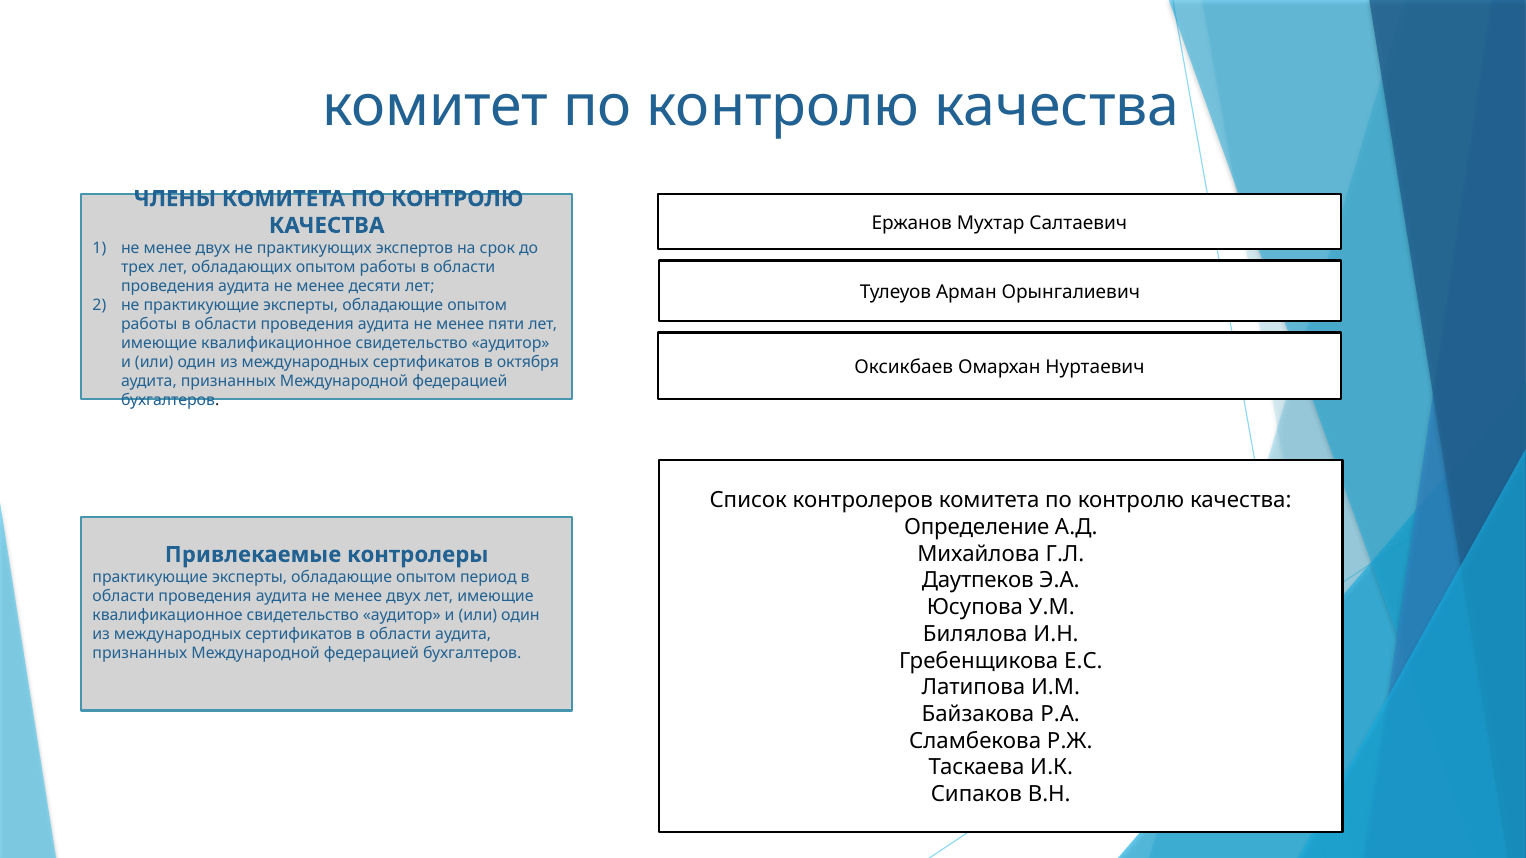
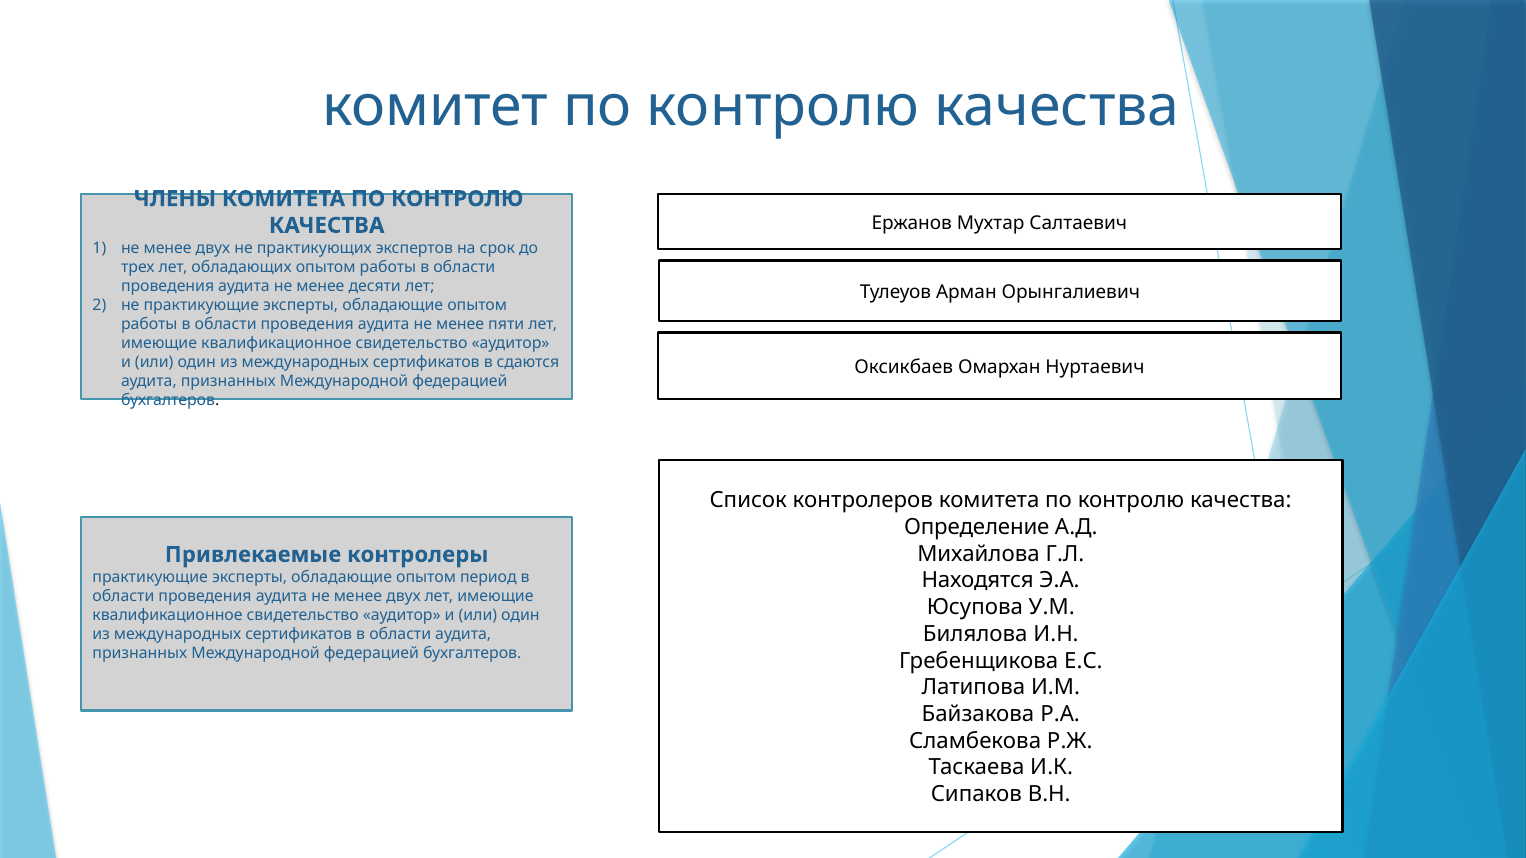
октября: октября -> сдаются (528, 363)
Даутпеков: Даутпеков -> Находятся (978, 581)
